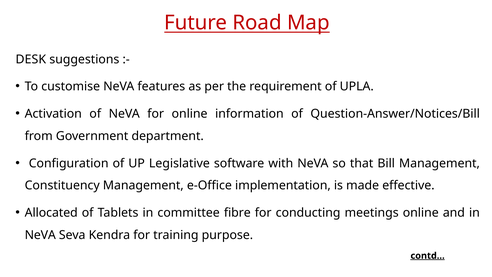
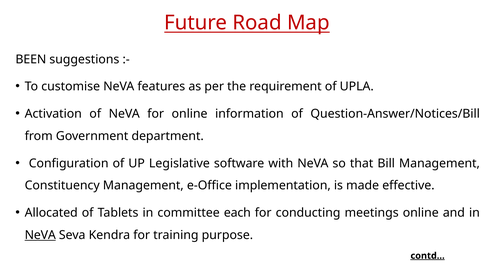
DESK: DESK -> BEEN (31, 59)
fibre: fibre -> each (237, 213)
NeVA underline: none -> present (40, 235)
